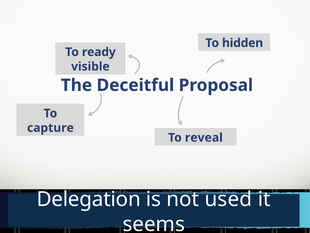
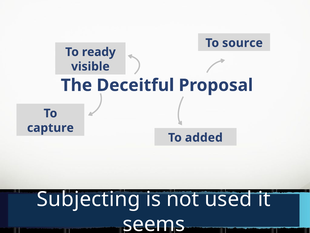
hidden: hidden -> source (242, 43)
reveal: reveal -> added (204, 137)
Delegation: Delegation -> Subjecting (88, 199)
